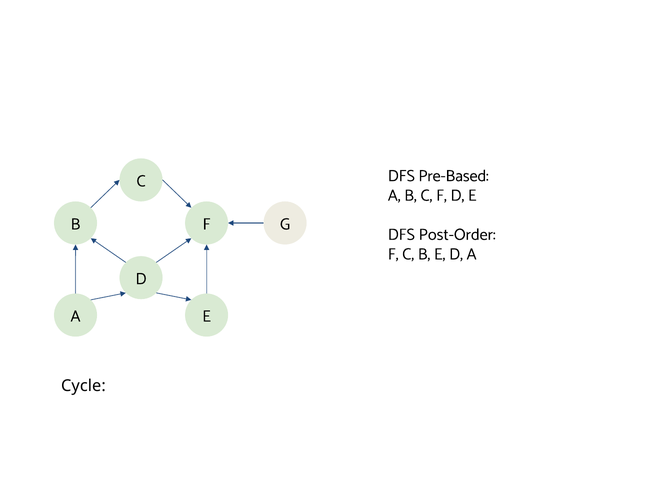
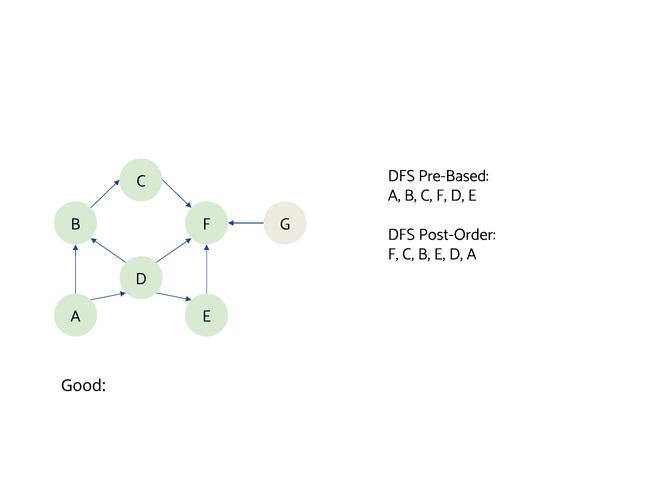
Cycle: Cycle -> Good (84, 386)
